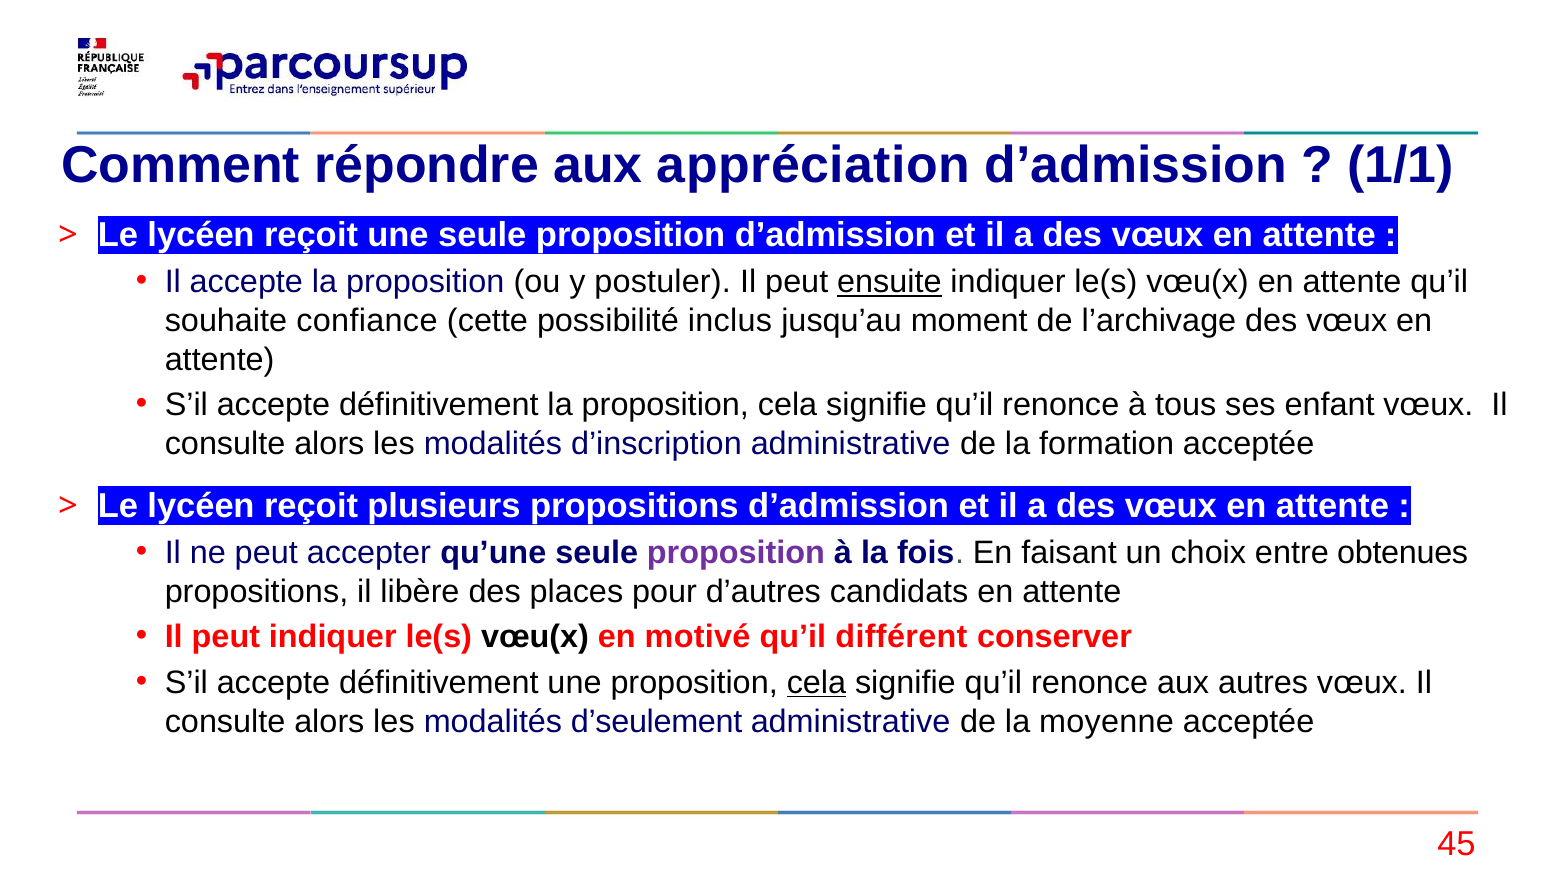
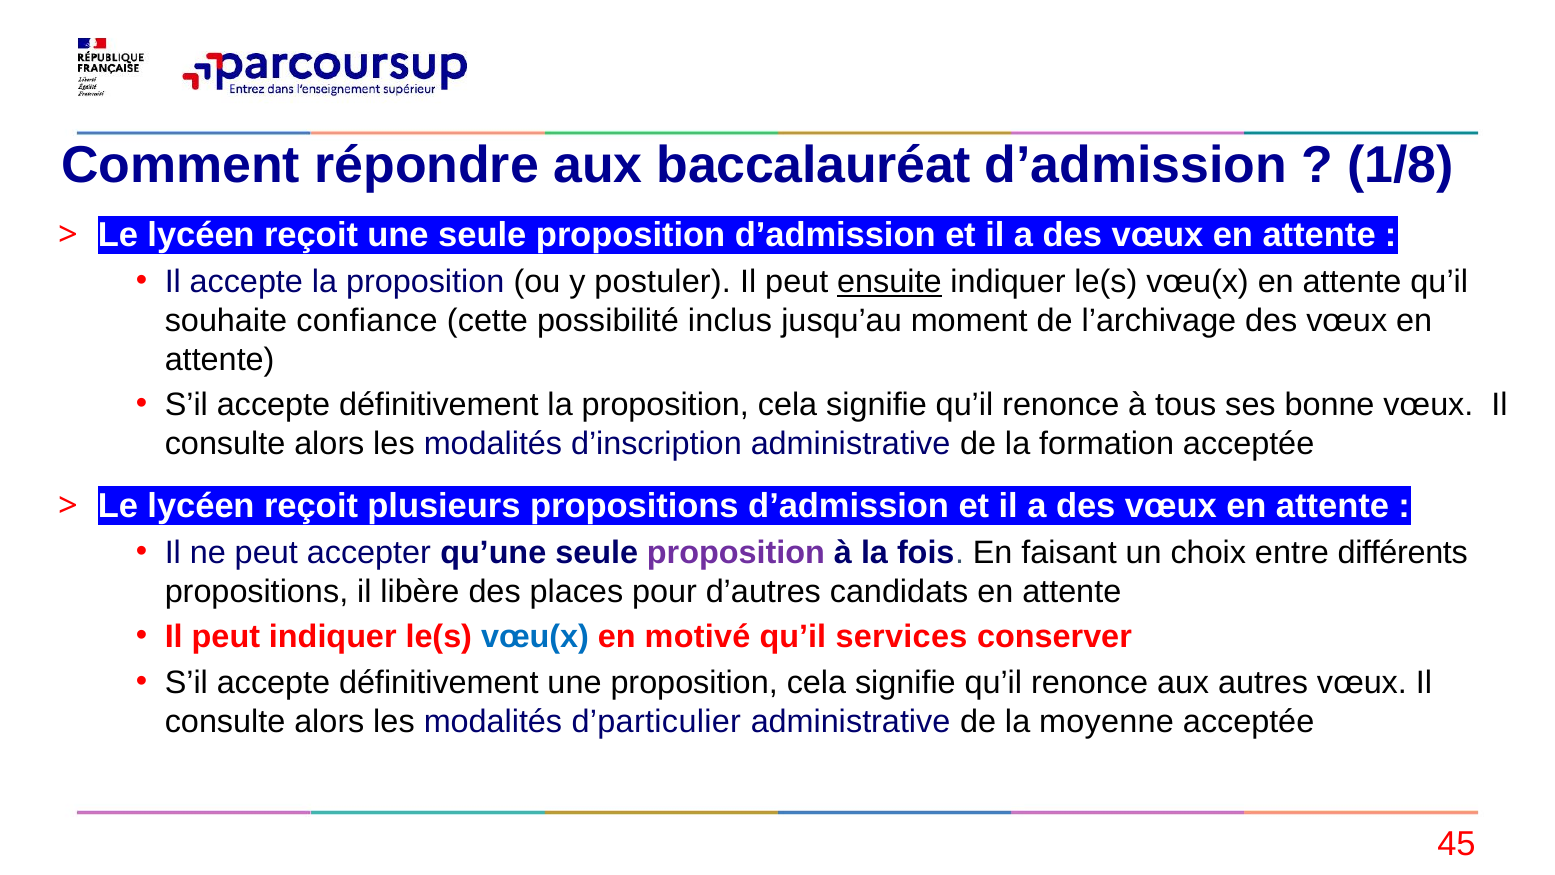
appréciation: appréciation -> baccalauréat (814, 165)
1/1: 1/1 -> 1/8 (1401, 165)
enfant: enfant -> bonne (1330, 405)
obtenues: obtenues -> différents (1403, 553)
vœu(x colour: black -> blue (535, 637)
différent: différent -> services (901, 637)
cela underline: present -> none (816, 682)
d’seulement: d’seulement -> d’particulier (656, 721)
